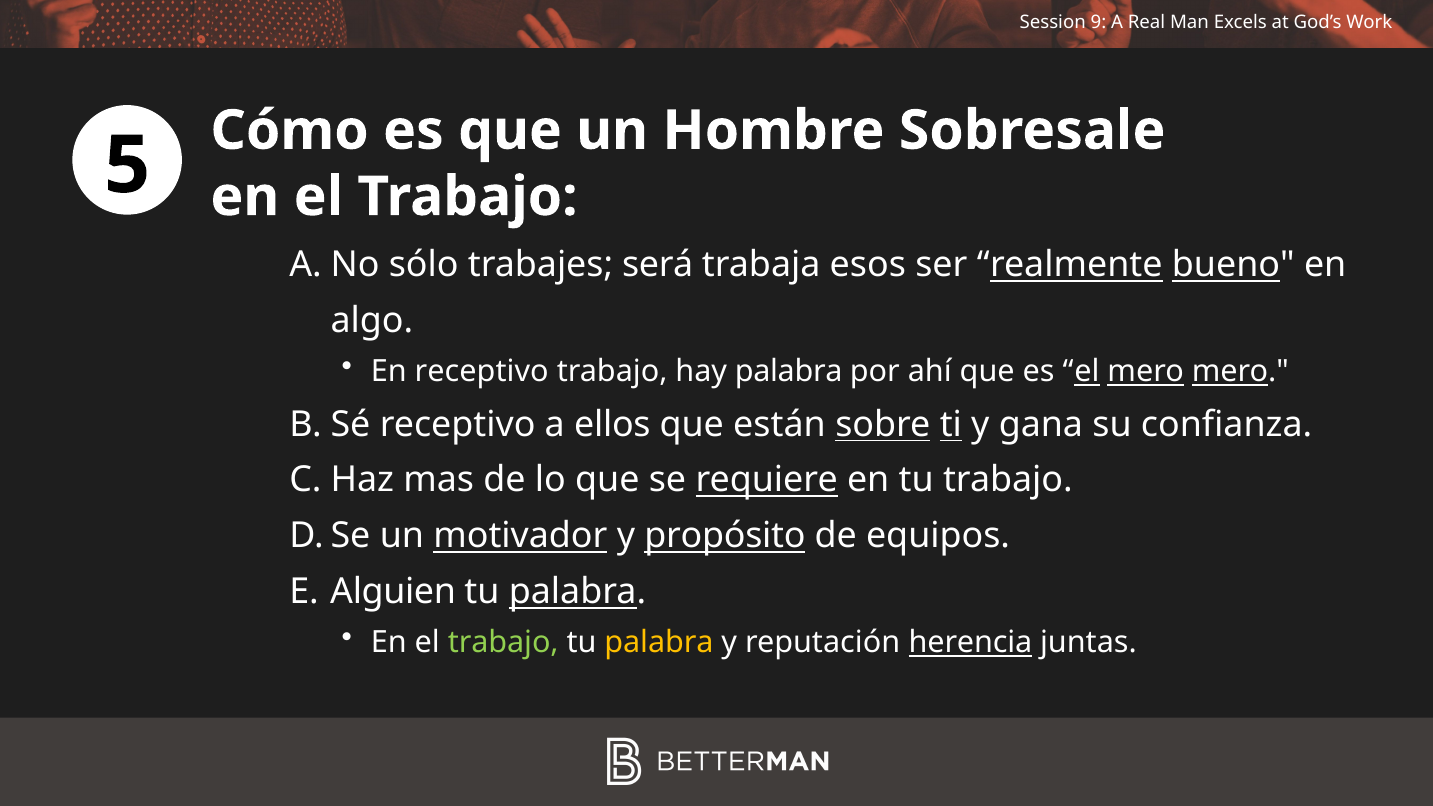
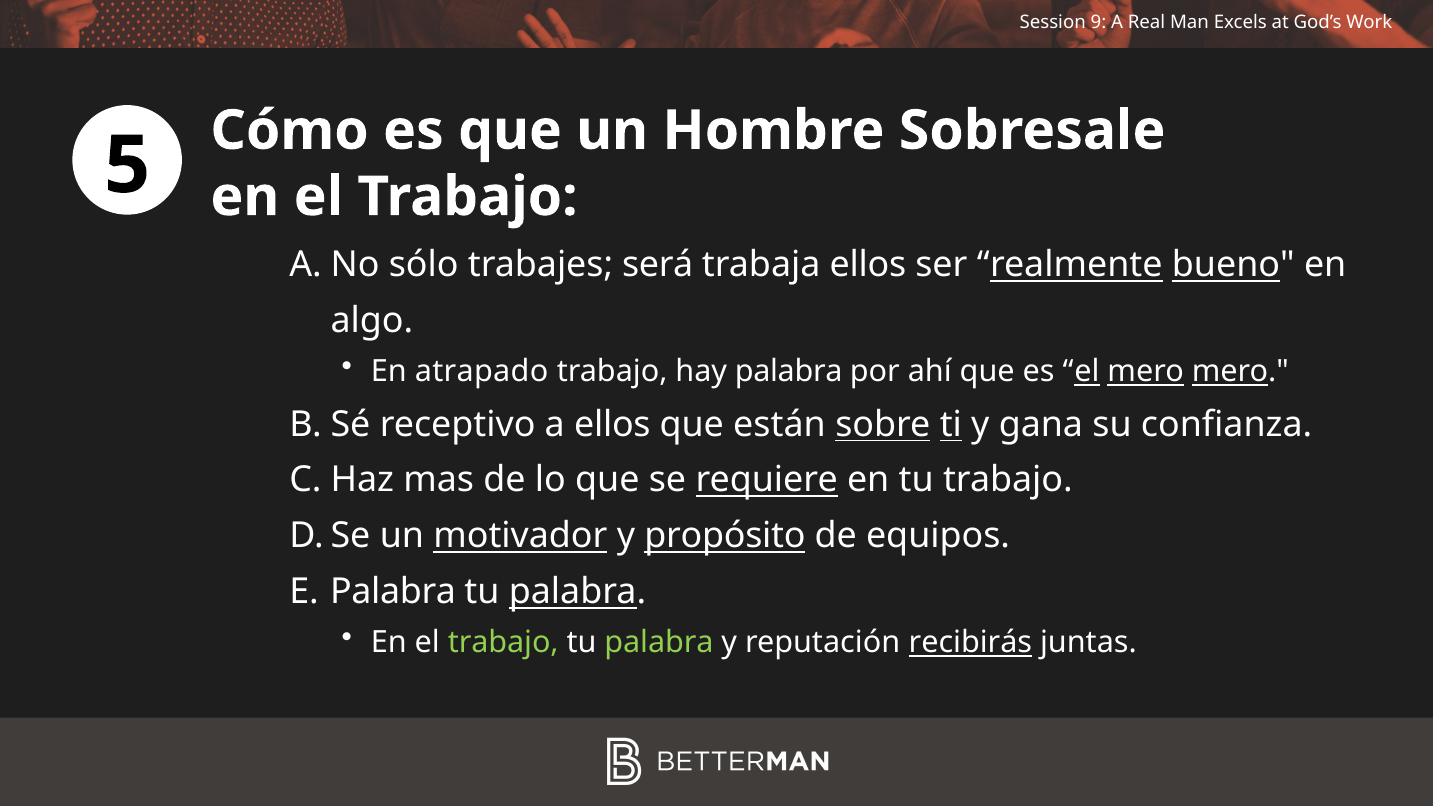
trabaja esos: esos -> ellos (868, 265)
En receptivo: receptivo -> atrapado (482, 371)
Alguien: Alguien -> Palabra (393, 592)
palabra colour: yellow -> light green (659, 642)
herencia: herencia -> recibirás (970, 642)
